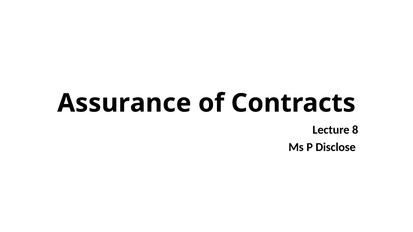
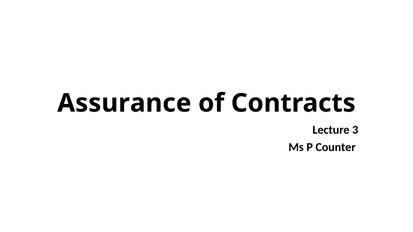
8: 8 -> 3 (355, 130)
Disclose: Disclose -> Counter (336, 147)
